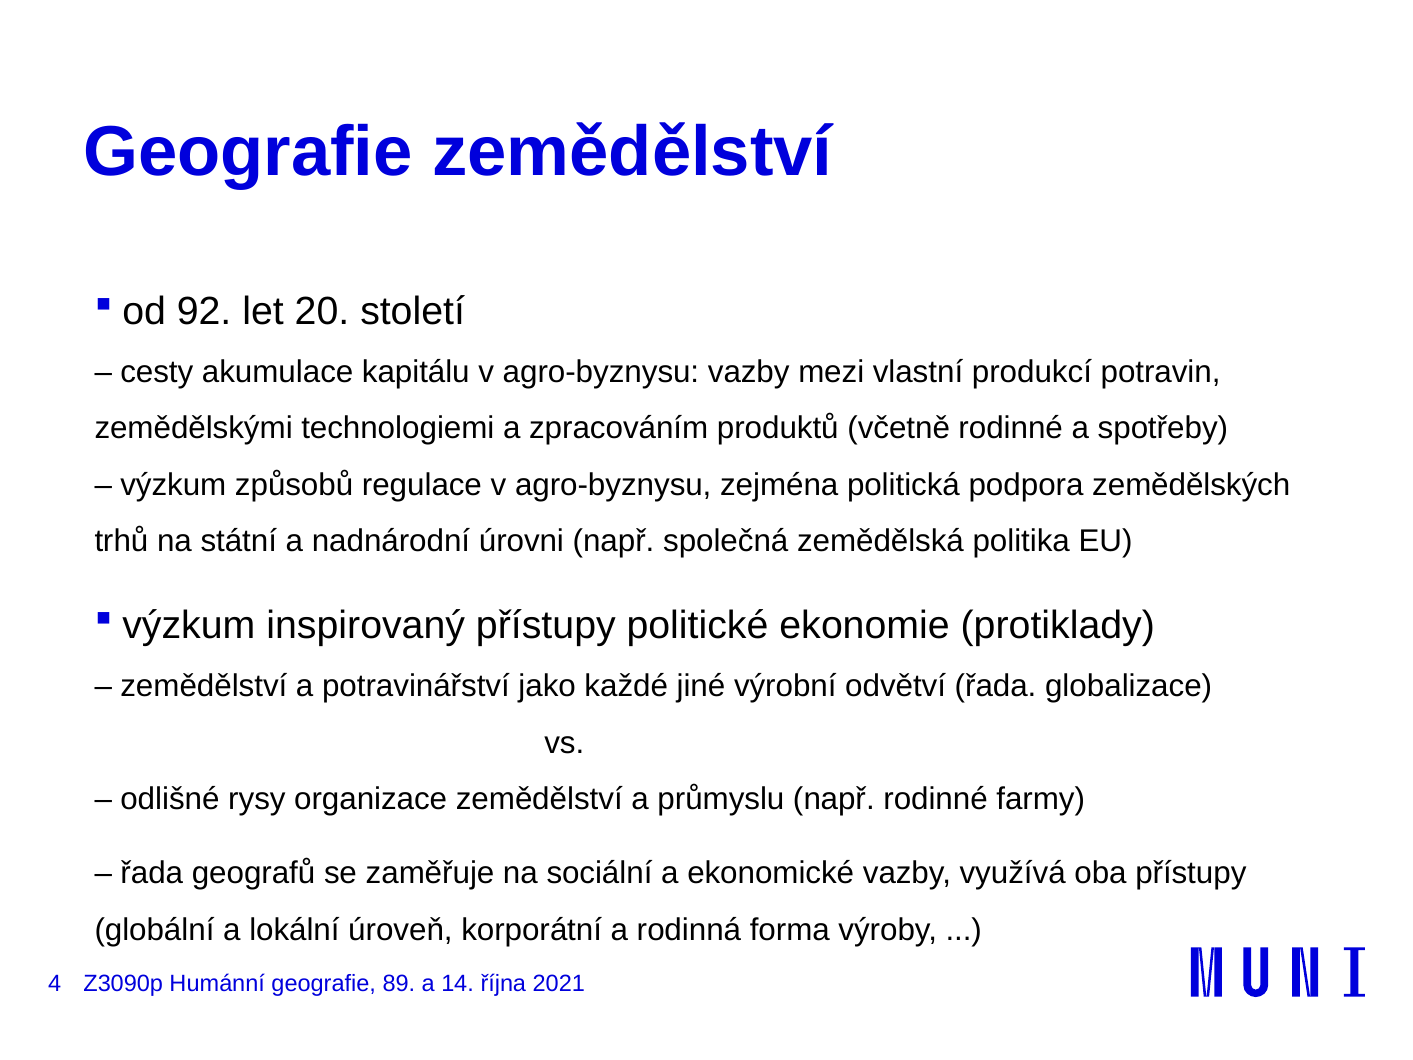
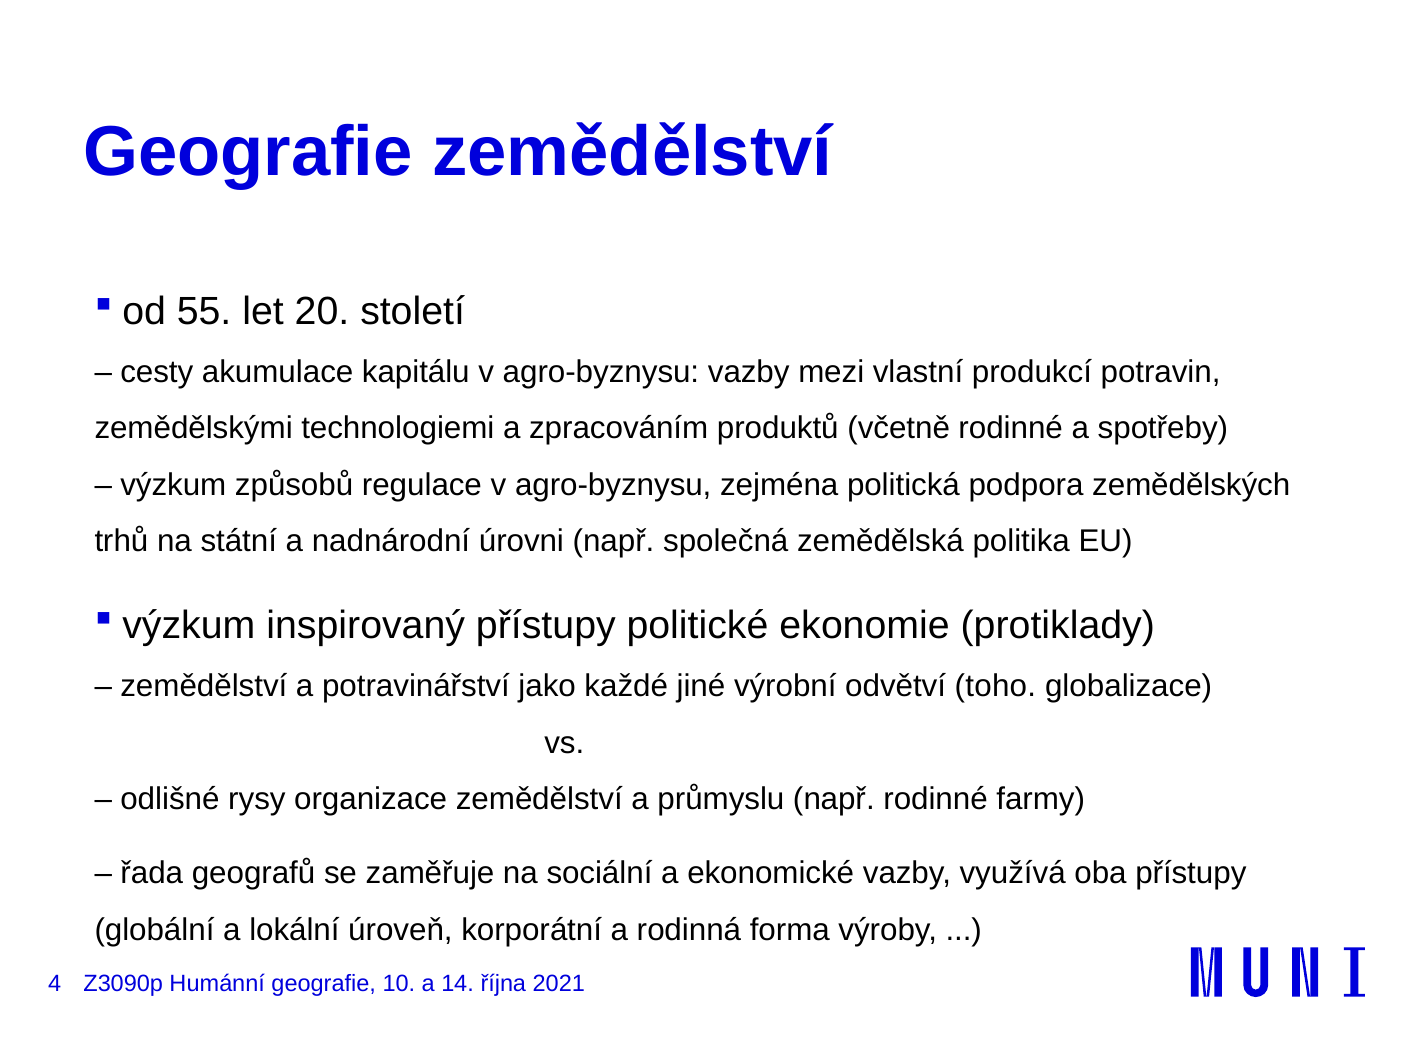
92: 92 -> 55 (204, 311)
odvětví řada: řada -> toho (995, 686)
89: 89 -> 10 (399, 983)
